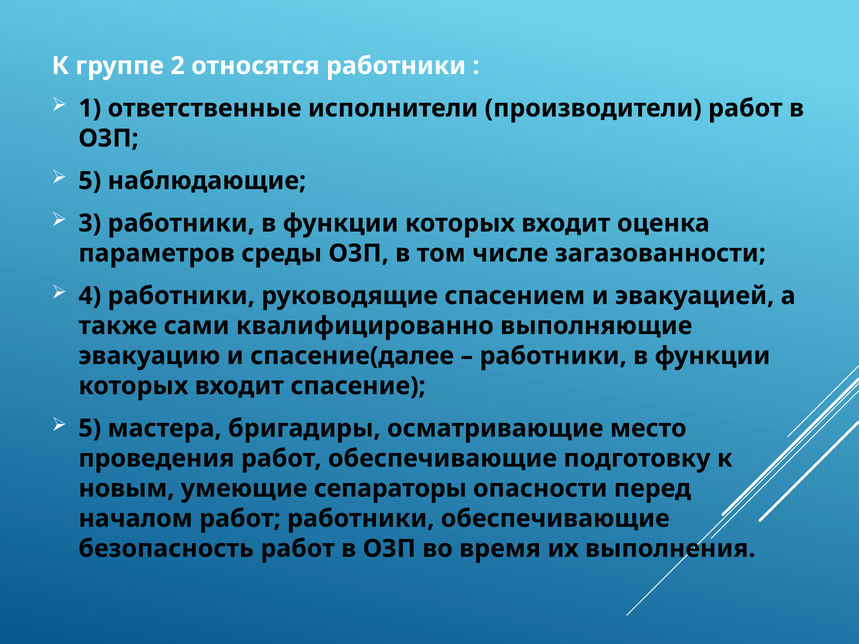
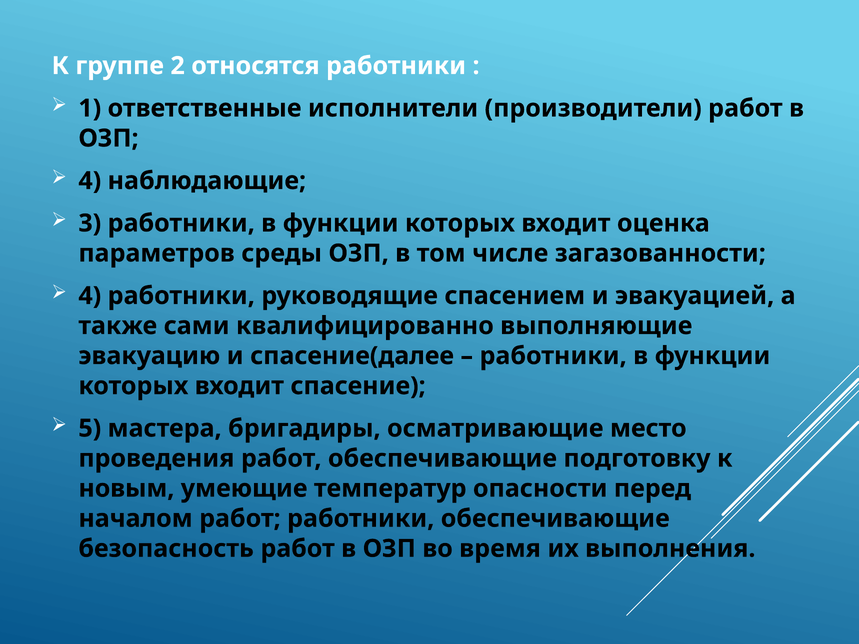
5: 5 -> 4 (90, 181)
сепараторы: сепараторы -> температур (390, 489)
